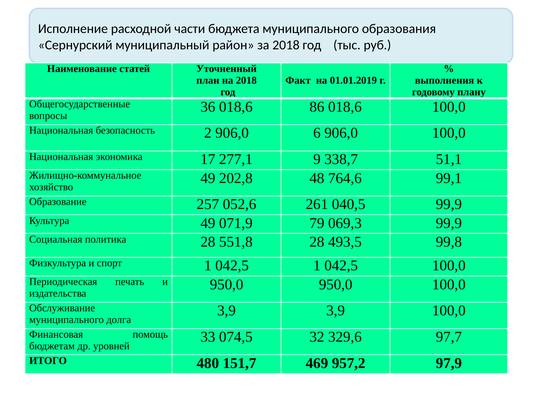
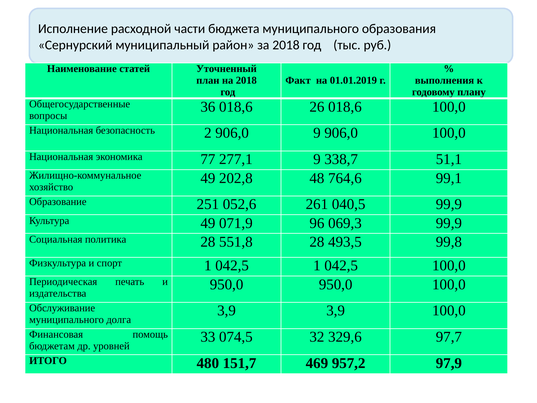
86: 86 -> 26 (317, 107)
906,0 6: 6 -> 9 (317, 133)
17: 17 -> 77 (208, 159)
257: 257 -> 251 (208, 204)
79: 79 -> 96 (317, 223)
